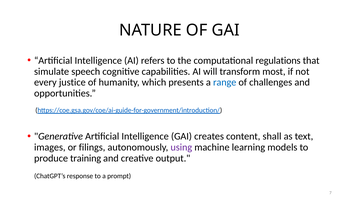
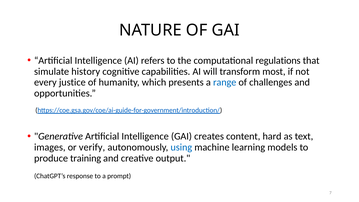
speech: speech -> history (86, 71)
shall: shall -> hard (272, 136)
filings: filings -> verify (92, 147)
using colour: purple -> blue (181, 147)
